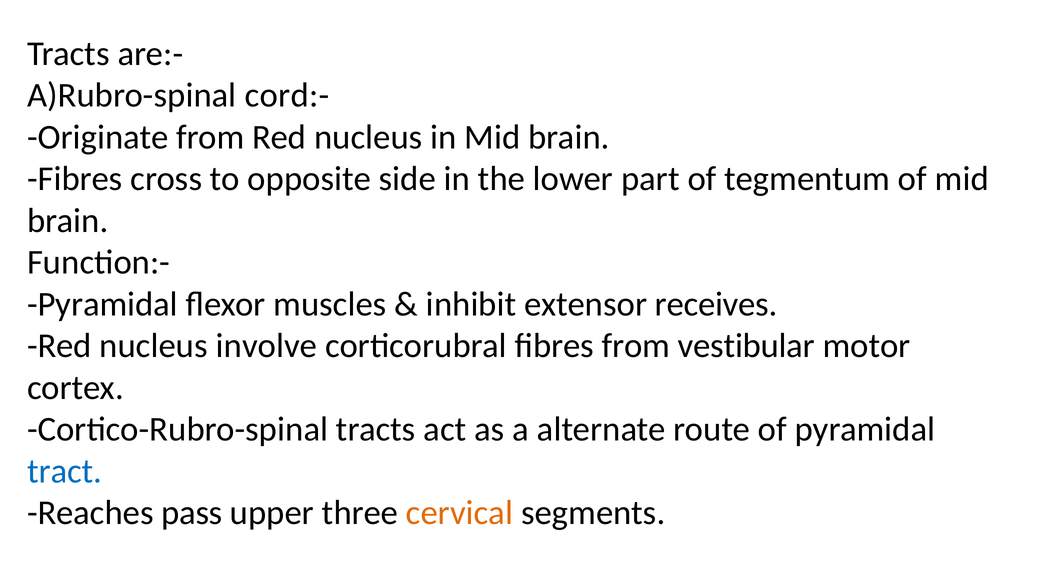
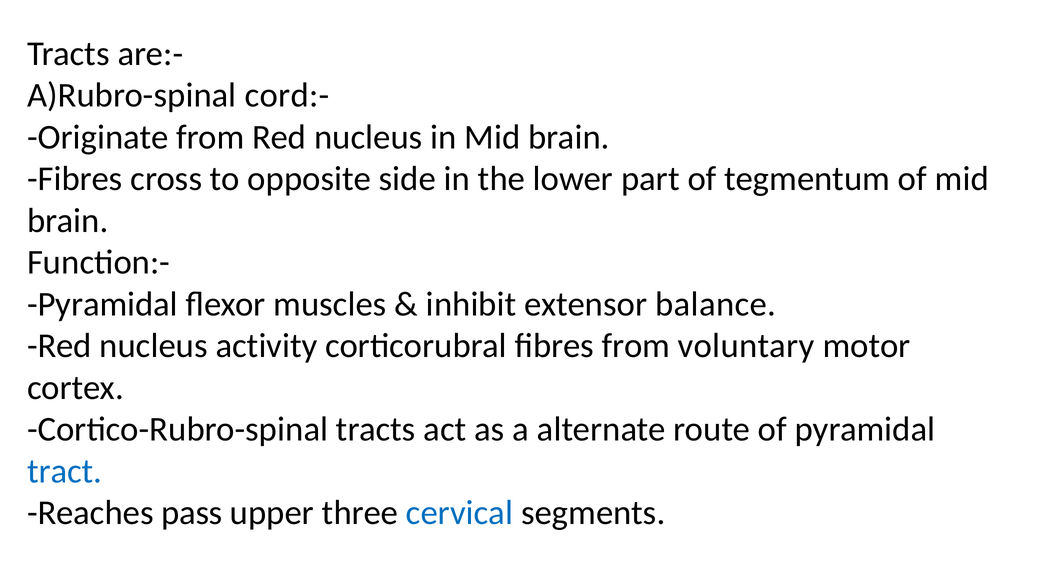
receives: receives -> balance (716, 304)
involve: involve -> activity (266, 346)
vestibular: vestibular -> voluntary (746, 346)
cervical colour: orange -> blue (460, 513)
